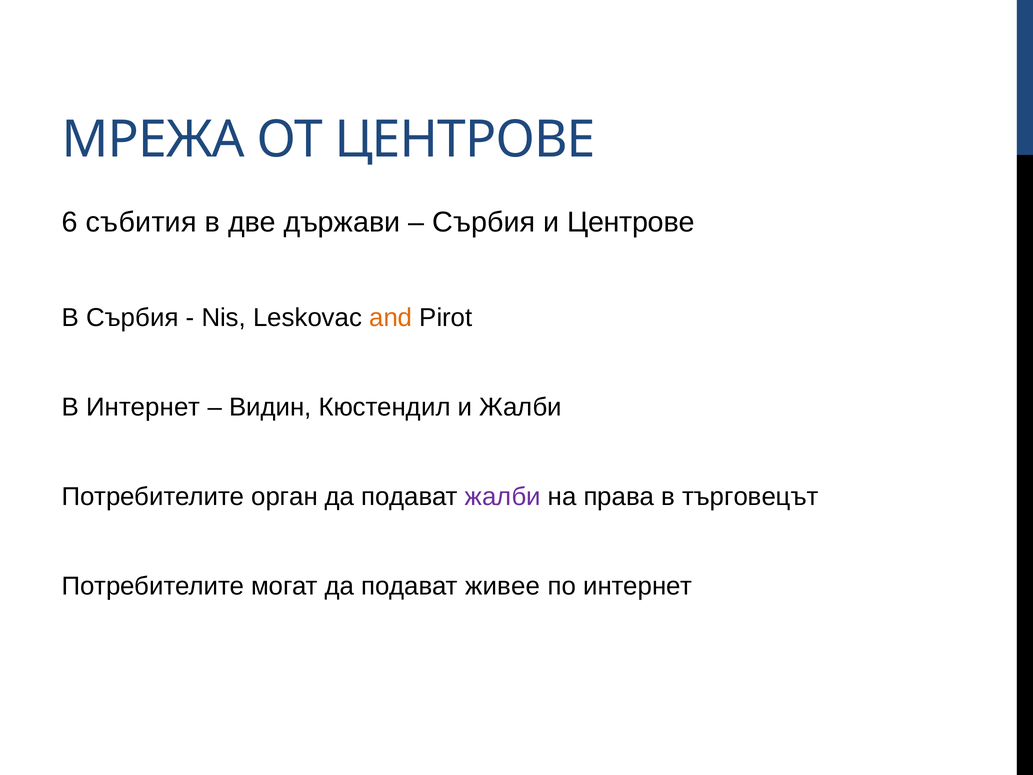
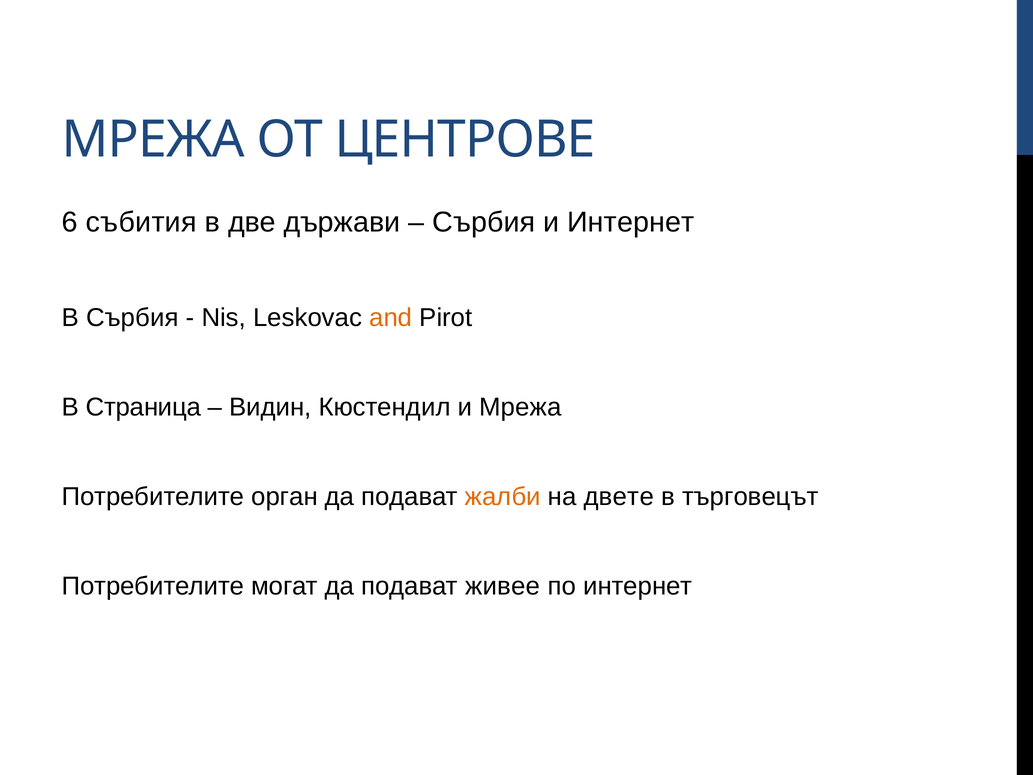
и Центрове: Центрове -> Интернет (631, 222)
В Интернет: Интернет -> Страница (143, 407)
и Жалби: Жалби -> Мрежа (520, 407)
жалби colour: purple -> orange (503, 497)
права: права -> двете (619, 497)
